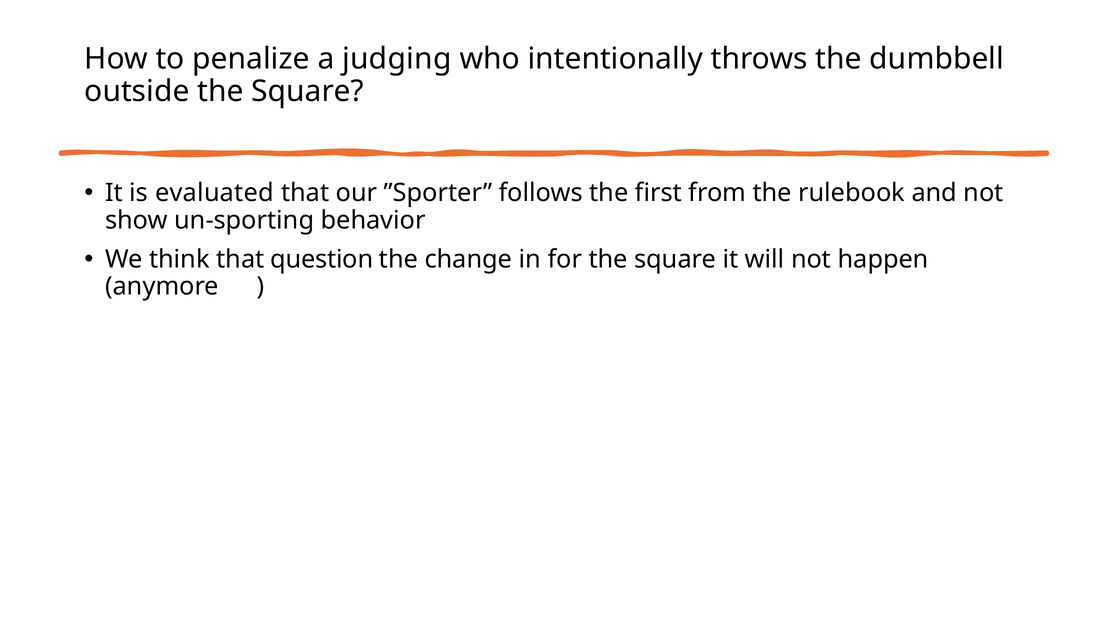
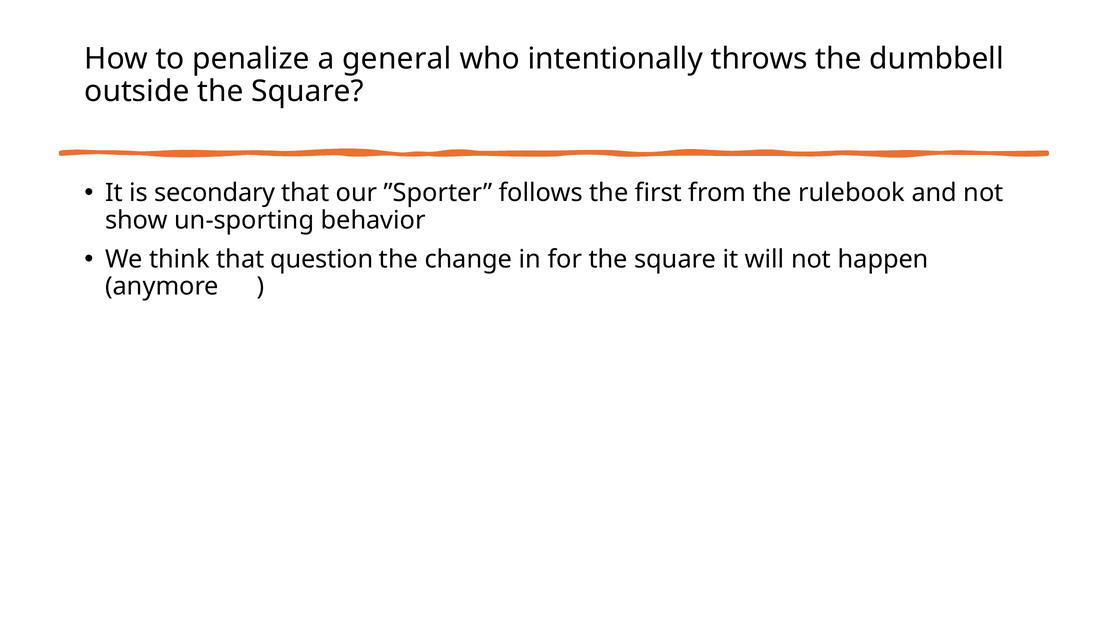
judging: judging -> general (397, 59)
evaluated: evaluated -> secondary (215, 193)
